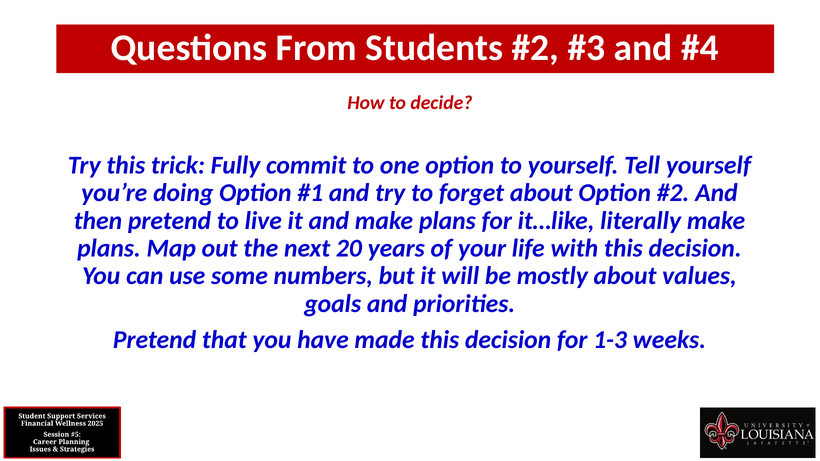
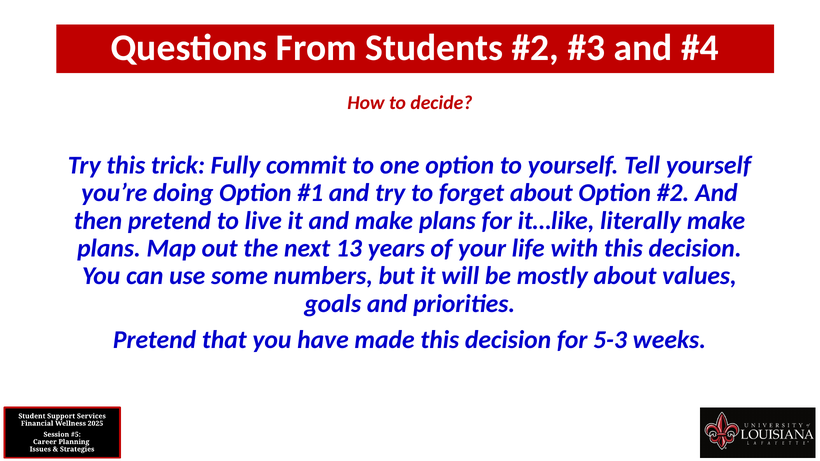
20: 20 -> 13 (349, 248)
1-3: 1-3 -> 5-3 (610, 340)
